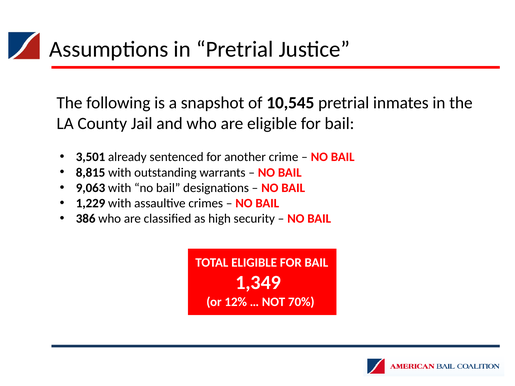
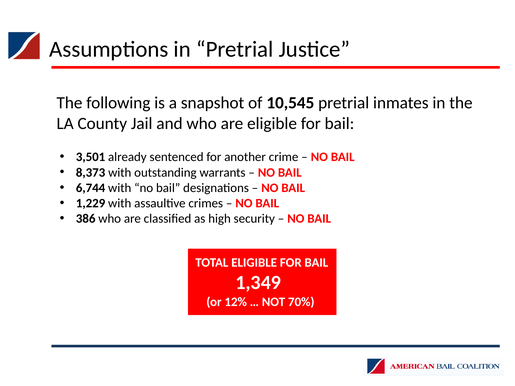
8,815: 8,815 -> 8,373 (91, 173)
9,063: 9,063 -> 6,744 (91, 188)
